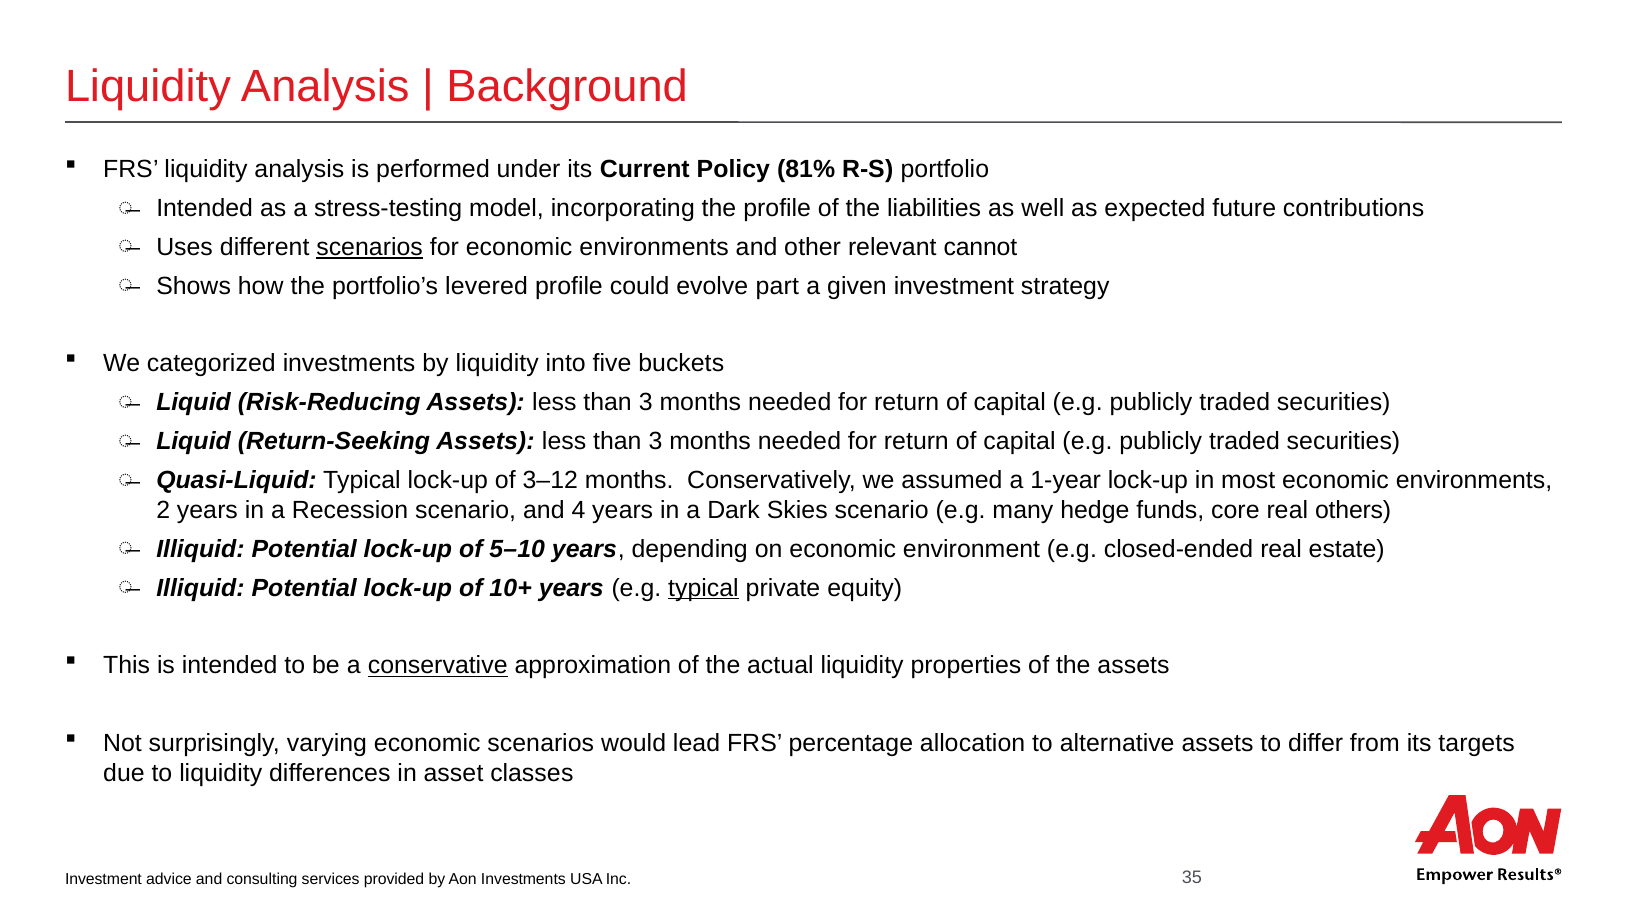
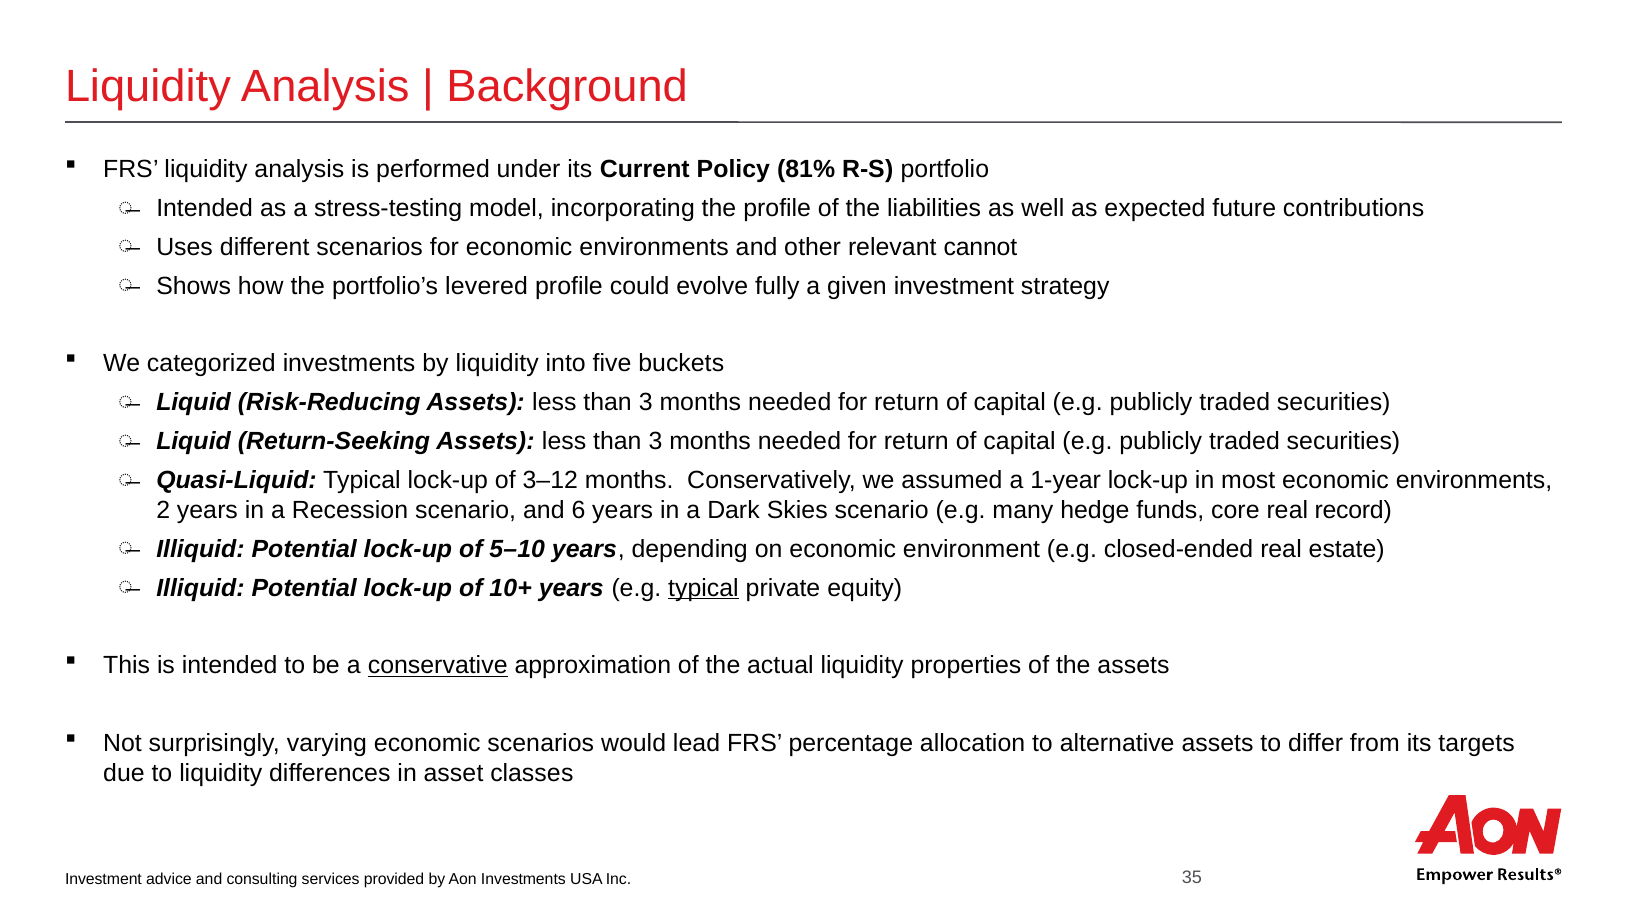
scenarios underline: present -> none (370, 247)
part: part -> fully (777, 286)
4: 4 -> 6 (579, 510)
others: others -> record (1353, 510)
